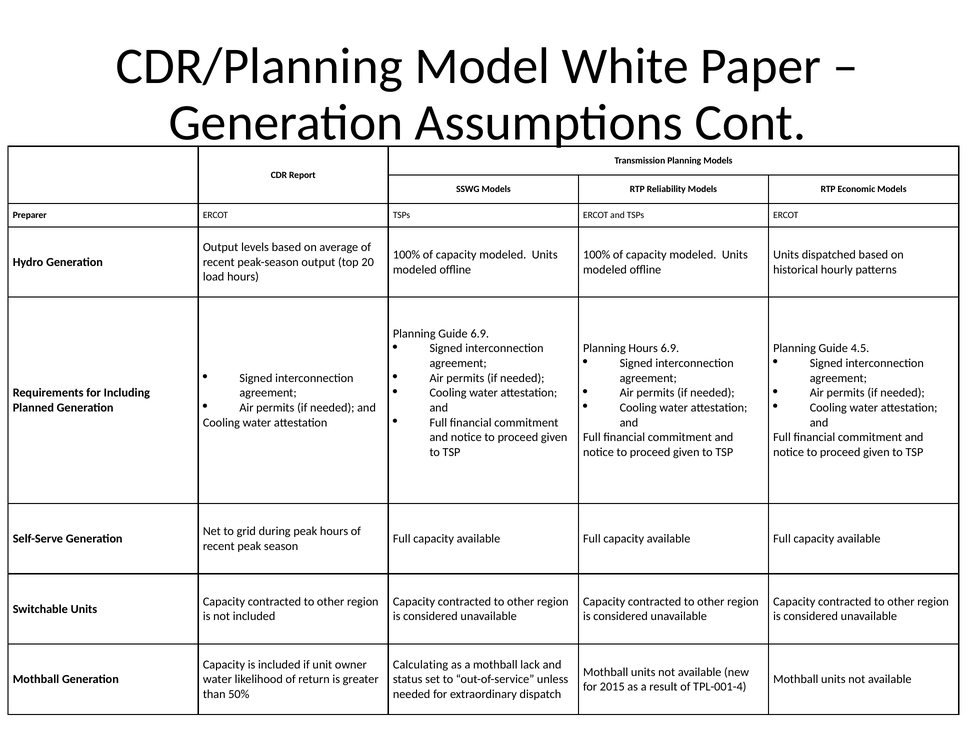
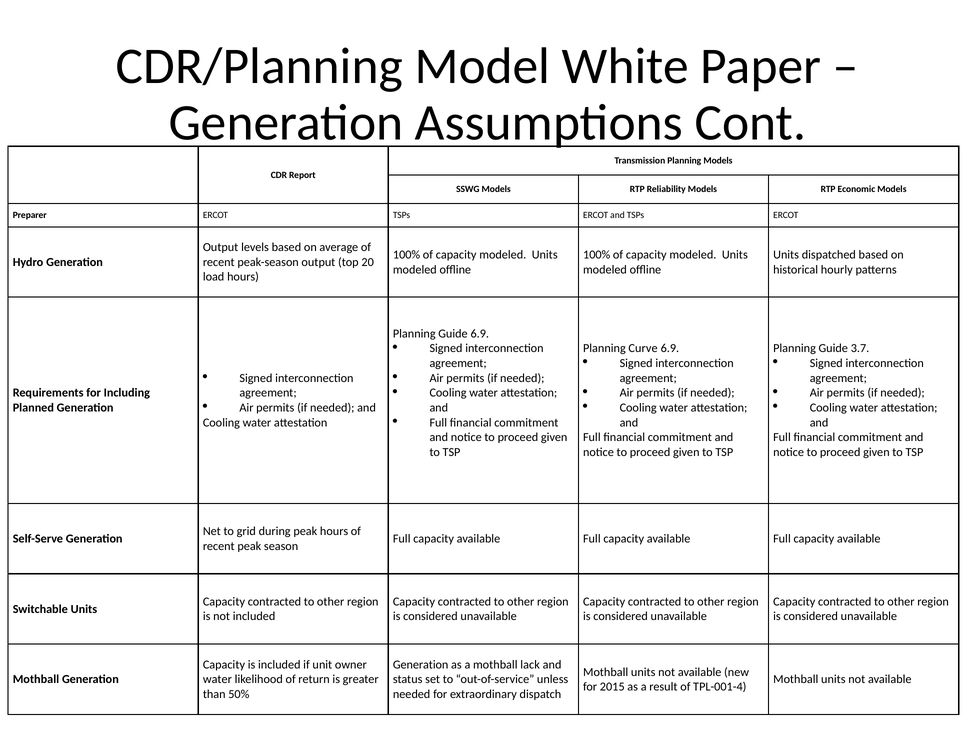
Planning Hours: Hours -> Curve (643, 349)
4.5: 4.5 -> 3.7 (860, 349)
Calculating: Calculating -> Generation (421, 665)
